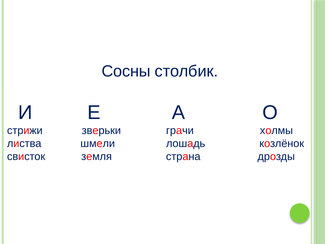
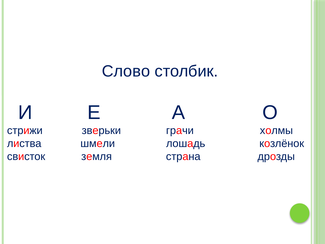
Сосны: Сосны -> Слово (126, 71)
